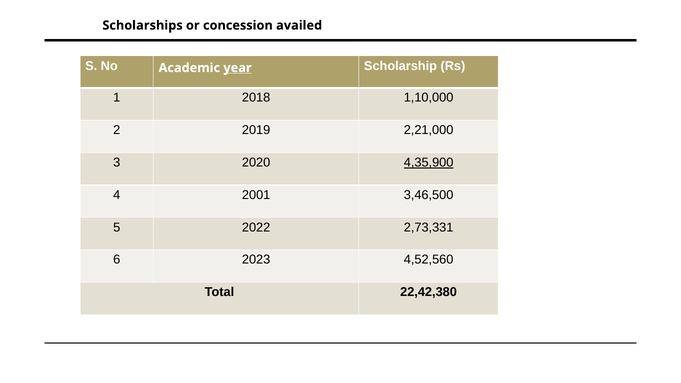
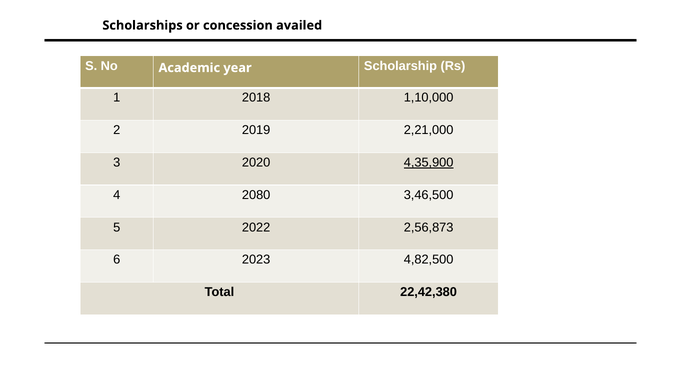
year underline: present -> none (237, 68)
2001: 2001 -> 2080 (256, 195)
2,73,331: 2,73,331 -> 2,56,873 (429, 227)
4,52,560: 4,52,560 -> 4,82,500 (429, 260)
